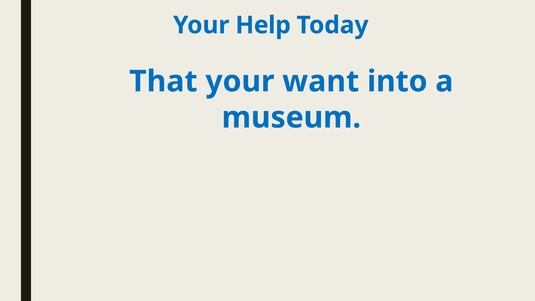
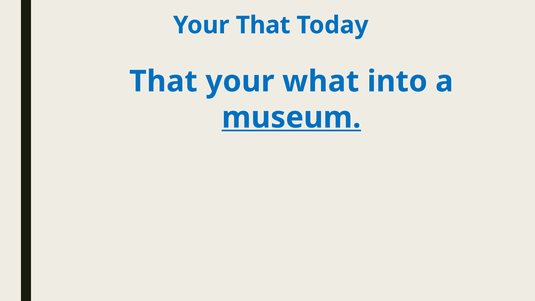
Your Help: Help -> That (263, 25)
want: want -> what (321, 81)
museum underline: none -> present (291, 118)
